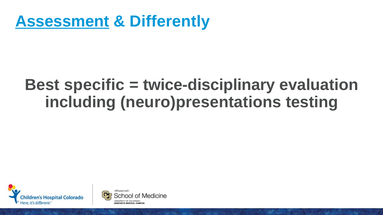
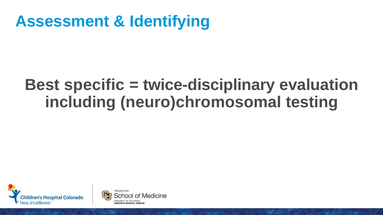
Assessment underline: present -> none (62, 21)
Differently: Differently -> Identifying (170, 21)
neuro)presentations: neuro)presentations -> neuro)chromosomal (201, 102)
